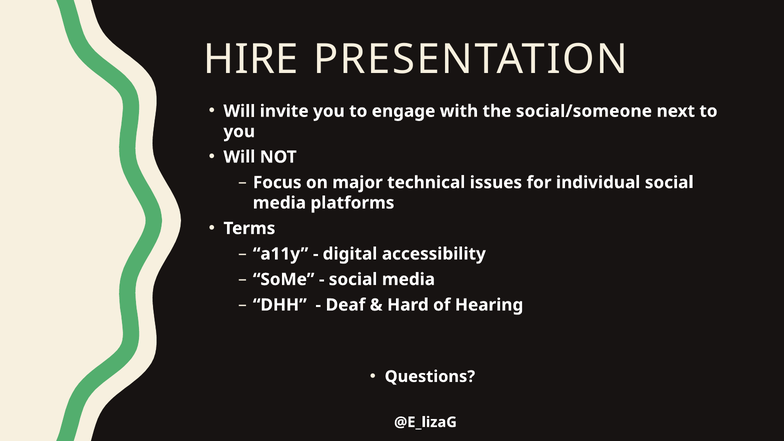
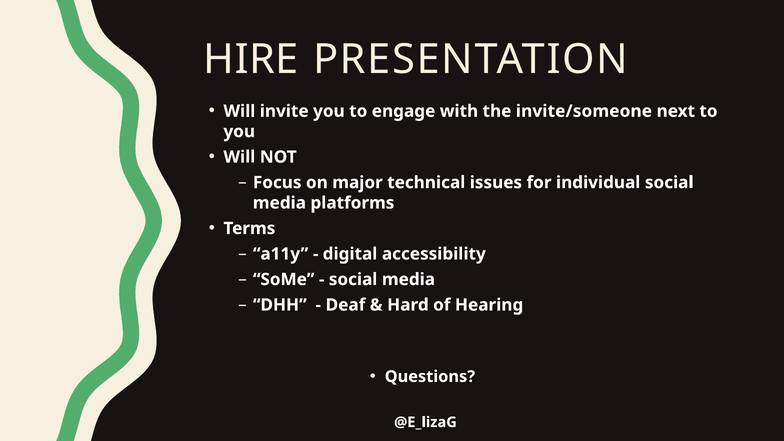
social/someone: social/someone -> invite/someone (584, 111)
